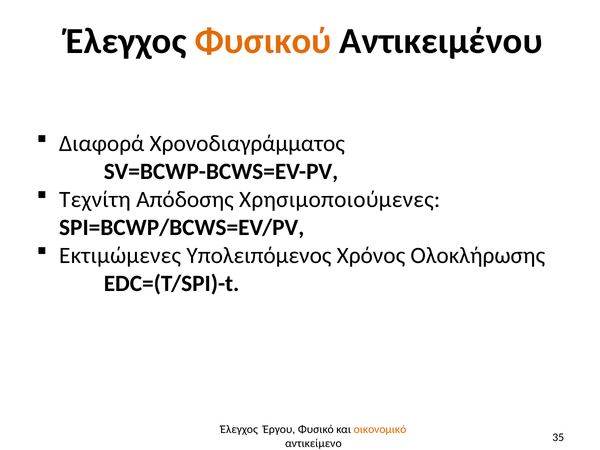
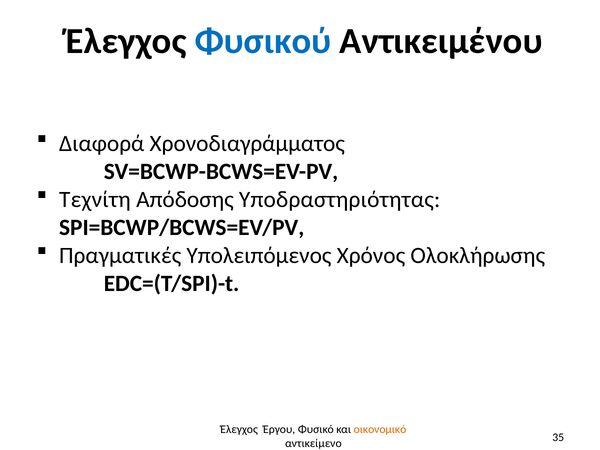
Φυσικού colour: orange -> blue (263, 41)
Χρησιμοποιούμενες: Χρησιμοποιούμενες -> Υποδραστηριότητας (340, 199)
Εκτιμώμενες: Εκτιμώμενες -> Πραγματικές (120, 256)
